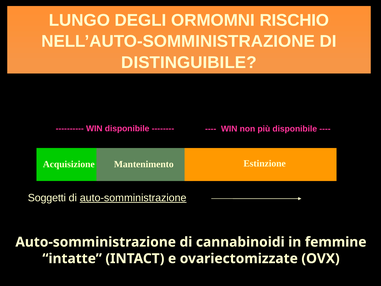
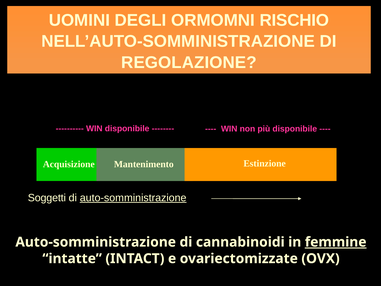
LUNGO: LUNGO -> UOMINI (79, 20)
DISTINGUIBILE: DISTINGUIBILE -> REGOLAZIONE (189, 62)
femmine underline: none -> present (336, 242)
